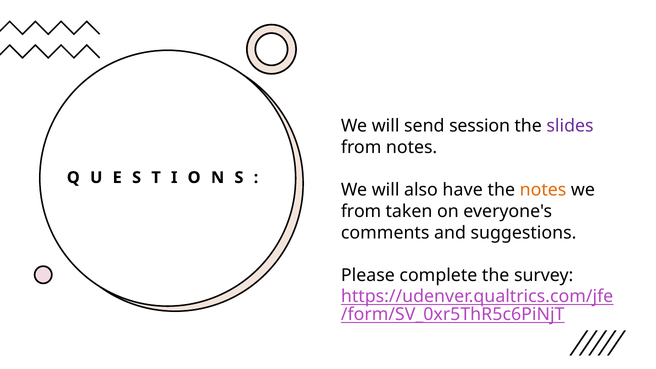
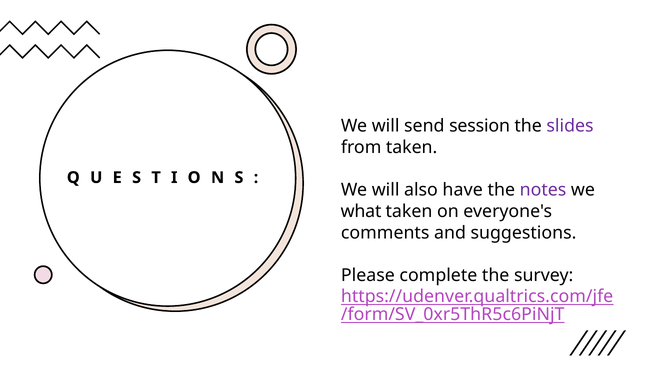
from notes: notes -> taken (412, 147)
notes colour: orange -> purple (543, 190)
from: from -> what (361, 211)
